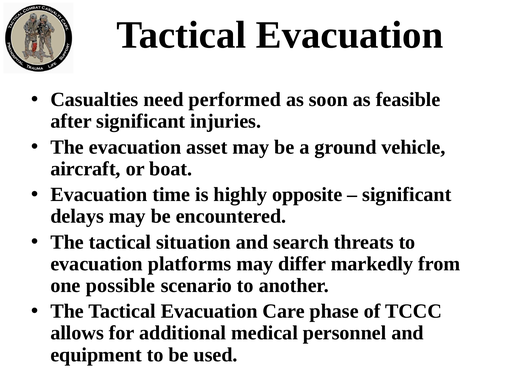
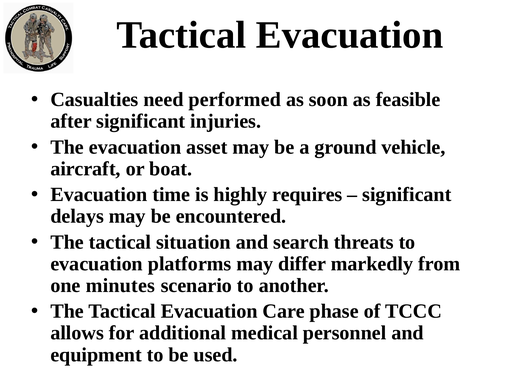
opposite: opposite -> requires (307, 194)
possible: possible -> minutes (120, 285)
